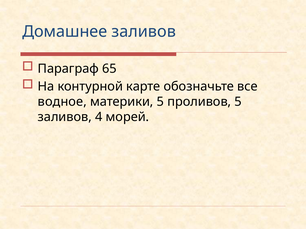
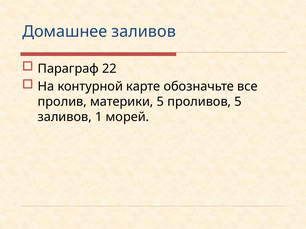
65: 65 -> 22 (109, 69)
водное: водное -> пролив (62, 102)
4: 4 -> 1 (99, 117)
